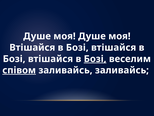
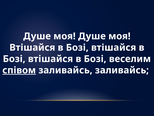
Бозі underline: present -> none (95, 59)
